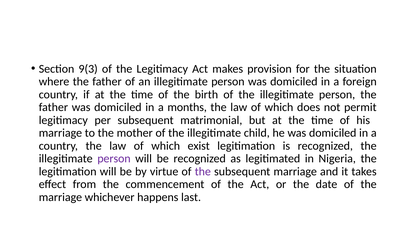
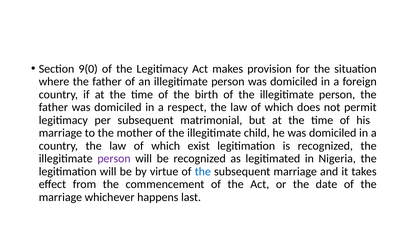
9(3: 9(3 -> 9(0 (88, 69)
months: months -> respect (187, 108)
the colour: purple -> blue (203, 172)
